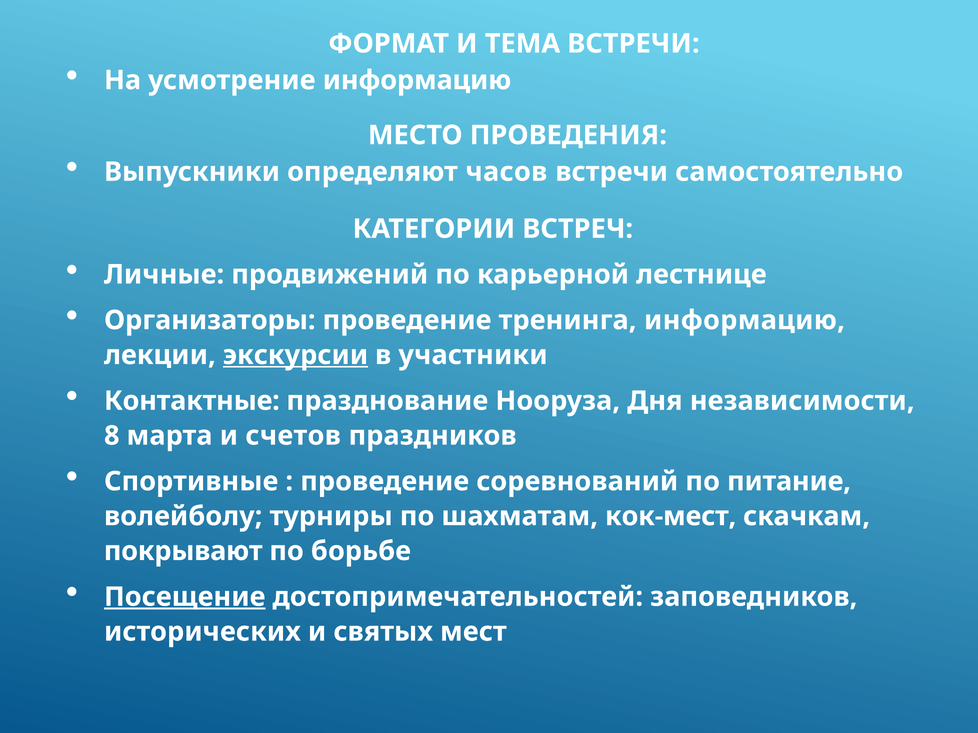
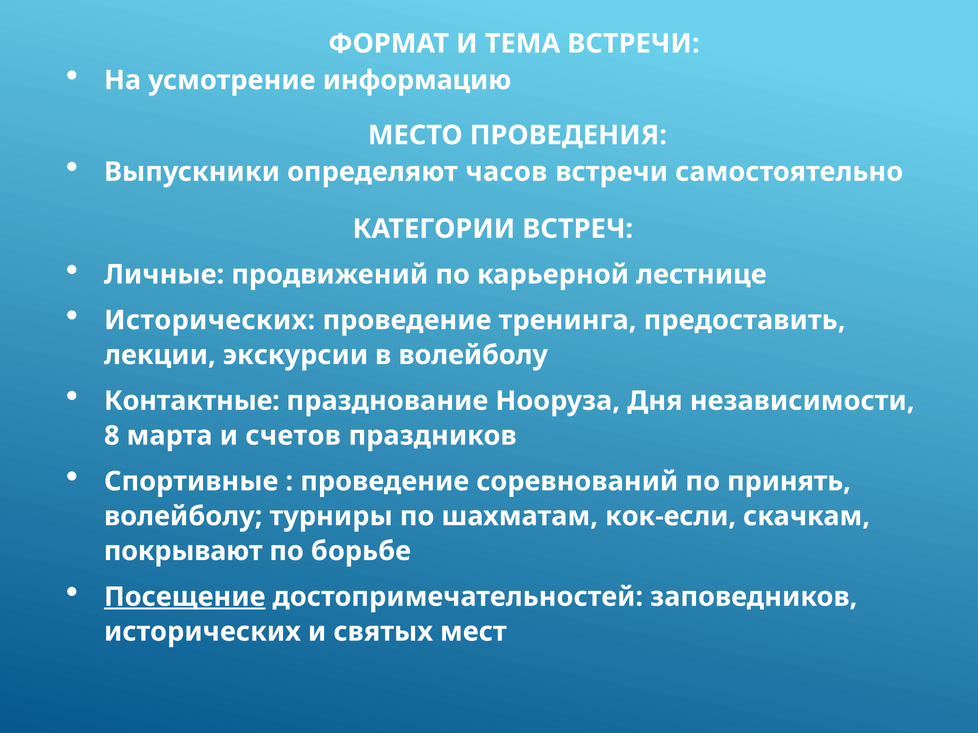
Организаторы: Организаторы -> Исторических (210, 320)
тренинга информацию: информацию -> предоставить (745, 320)
экскурсии underline: present -> none (295, 355)
в участники: участники -> волейболу (473, 355)
питание: питание -> принять (789, 482)
кок-мест: кок-мест -> кок-если (671, 517)
